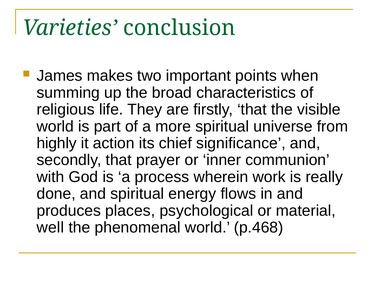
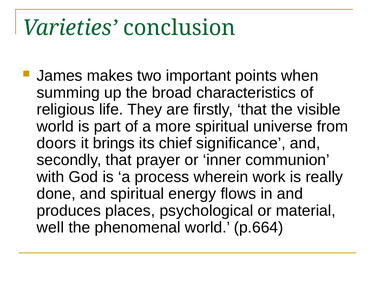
highly: highly -> doors (56, 143)
action: action -> brings (114, 143)
p.468: p.468 -> p.664 (259, 228)
